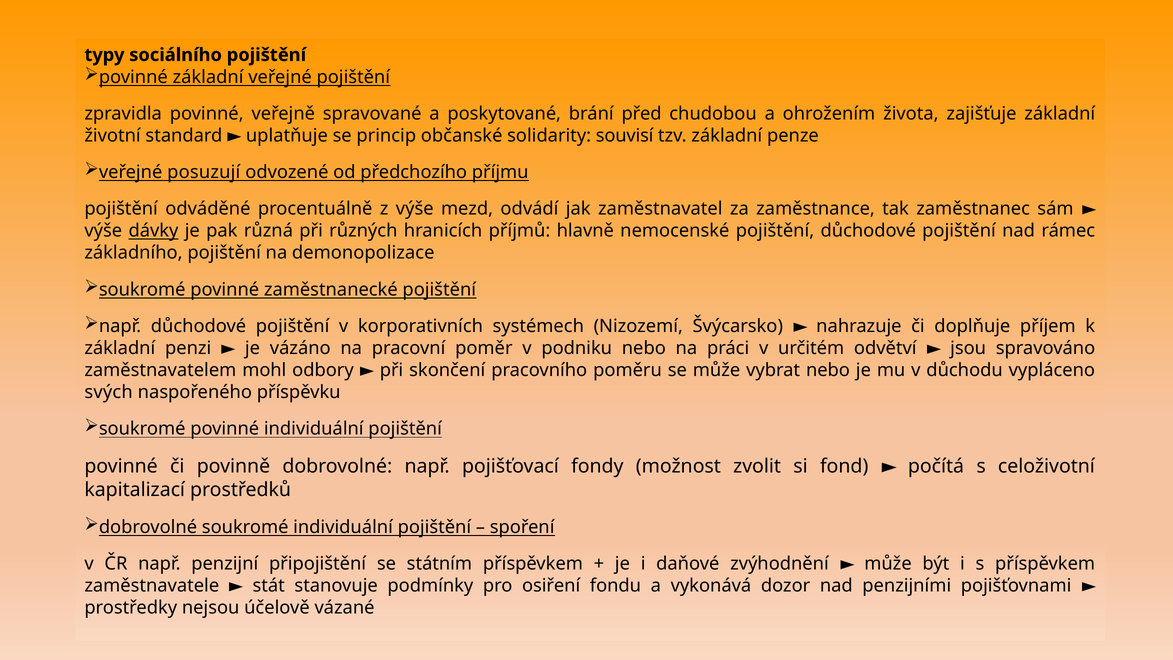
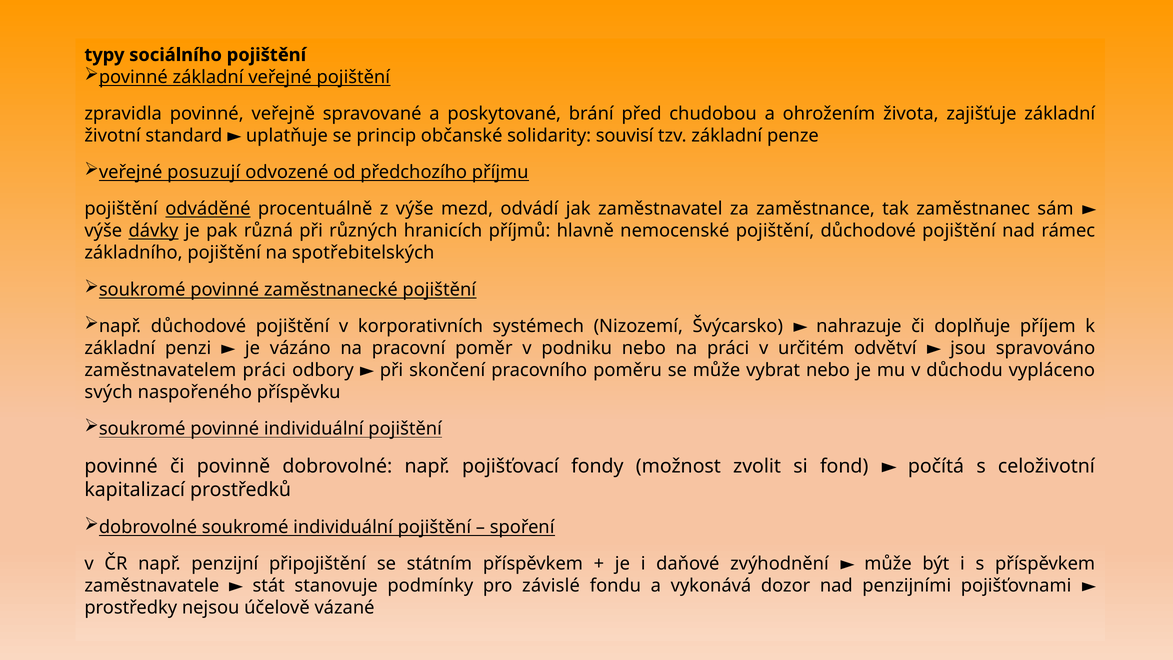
odváděné underline: none -> present (208, 209)
demonopolizace: demonopolizace -> spotřebitelských (363, 253)
zaměstnavatelem mohl: mohl -> práci (264, 370)
osiření: osiření -> závislé (551, 586)
